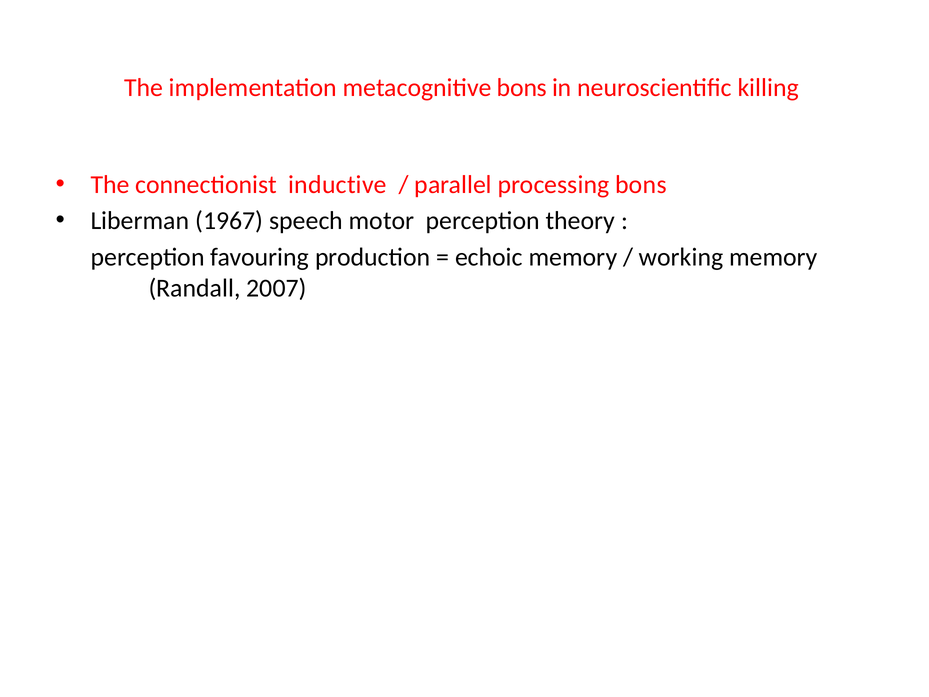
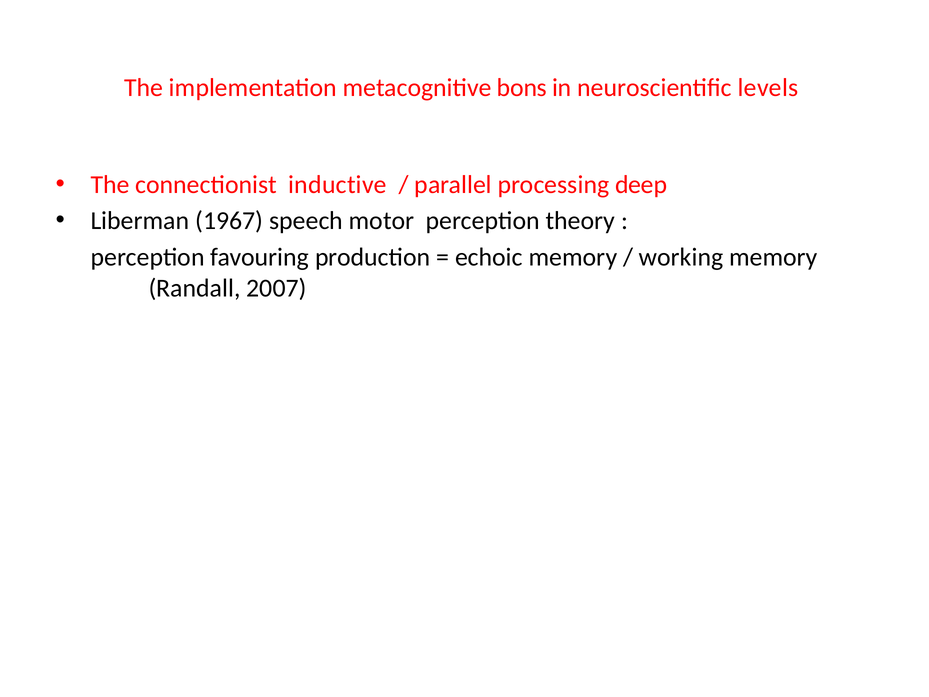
killing: killing -> levels (768, 88)
processing bons: bons -> deep (641, 185)
